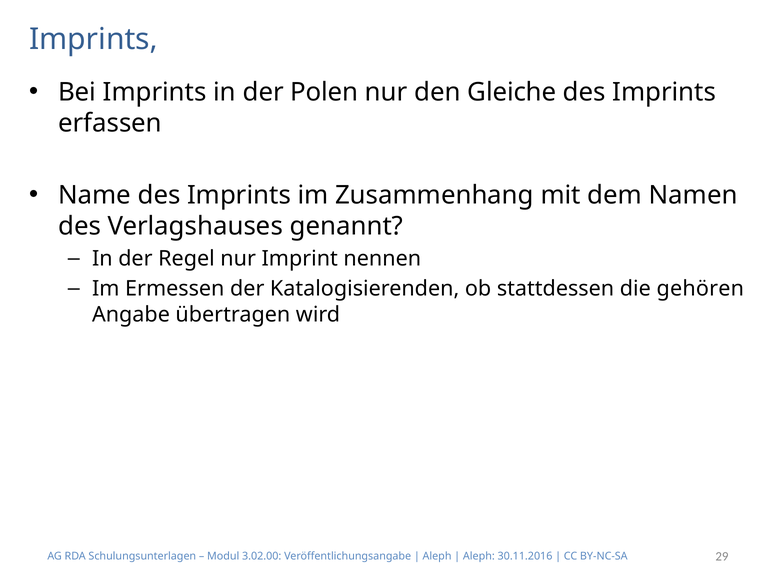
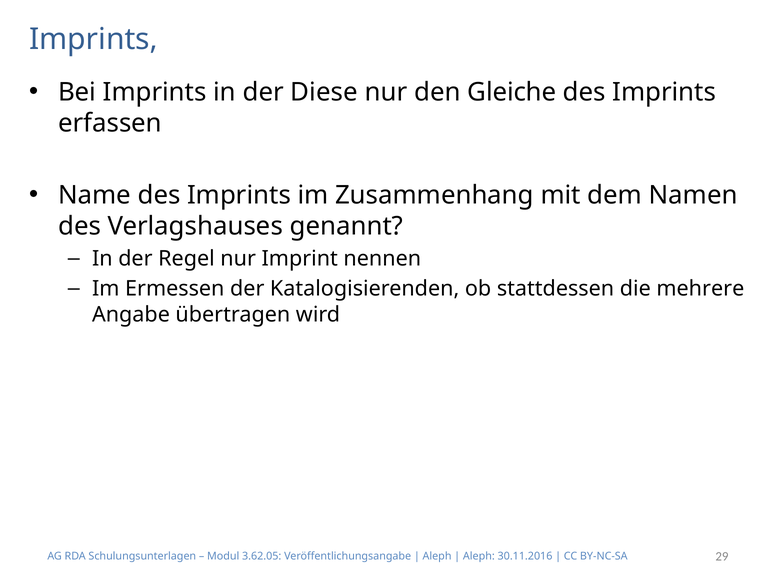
Polen: Polen -> Diese (324, 92)
gehören: gehören -> mehrere (700, 289)
3.02.00: 3.02.00 -> 3.62.05 (262, 557)
